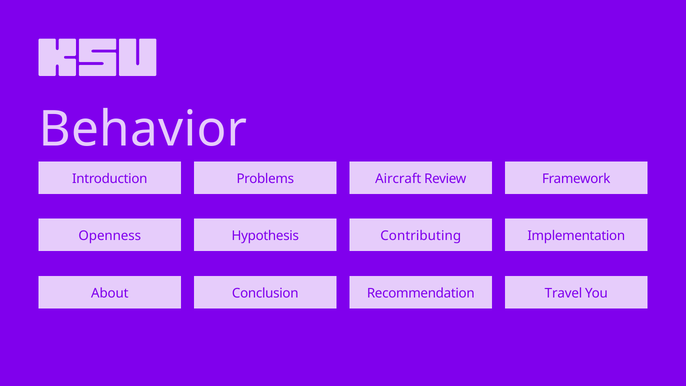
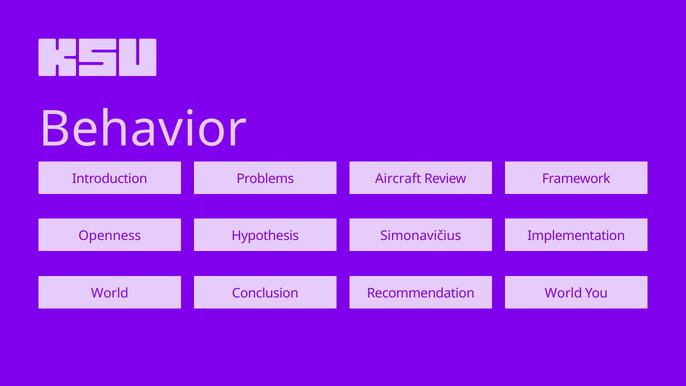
Contributing: Contributing -> Simonavičius (421, 236)
About: About -> World (110, 293)
Recommendation Travel: Travel -> World (563, 293)
